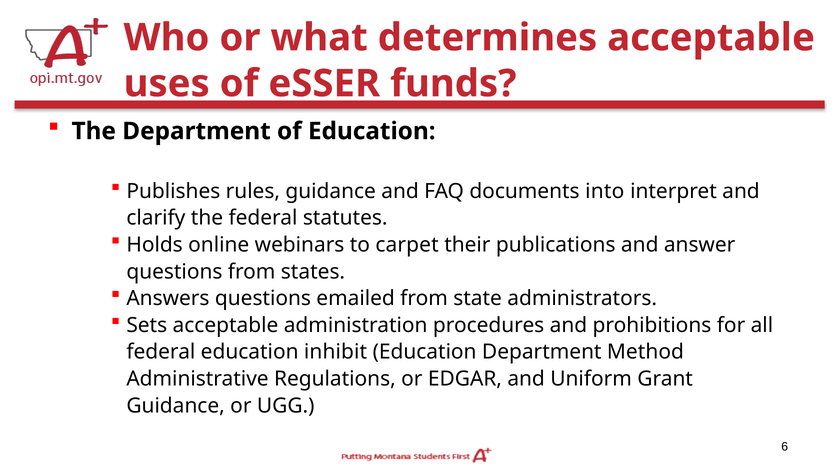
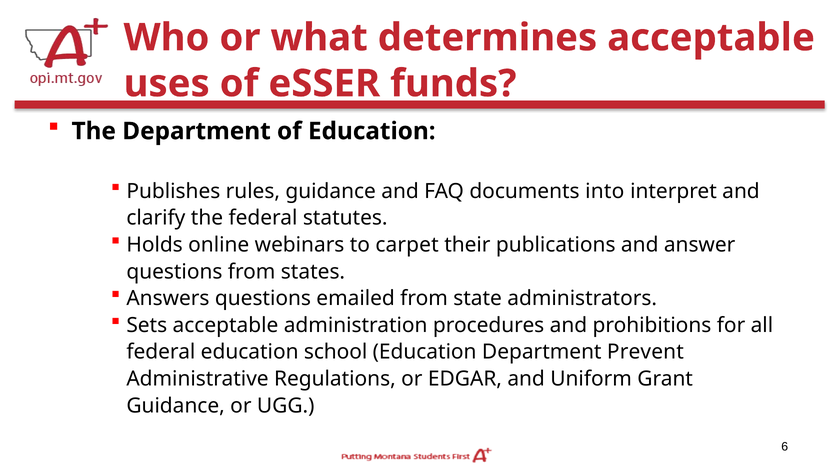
inhibit: inhibit -> school (336, 352)
Method: Method -> Prevent (645, 352)
